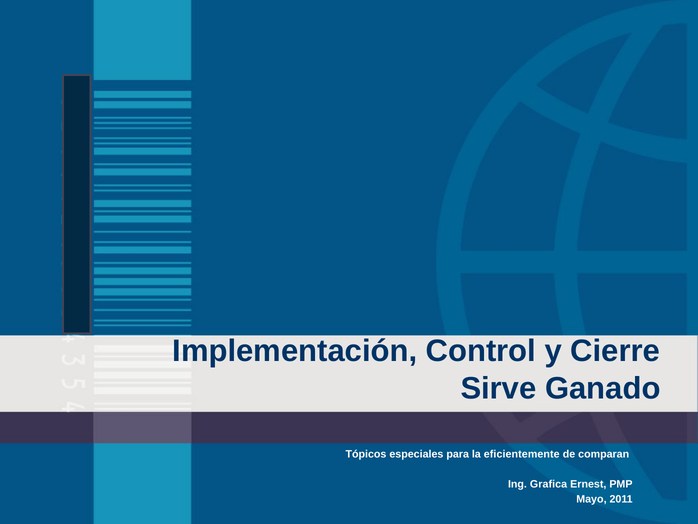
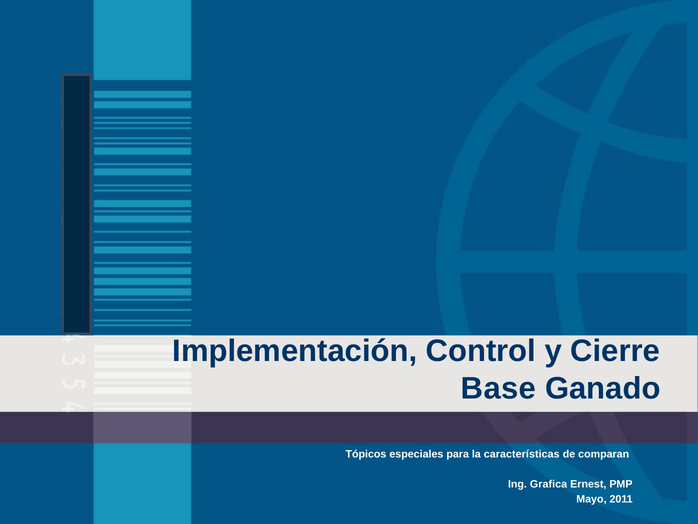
Sirve: Sirve -> Base (498, 388)
eficientemente: eficientemente -> características (522, 454)
